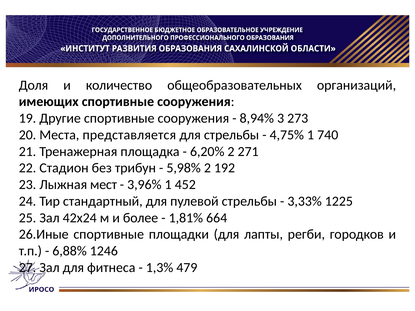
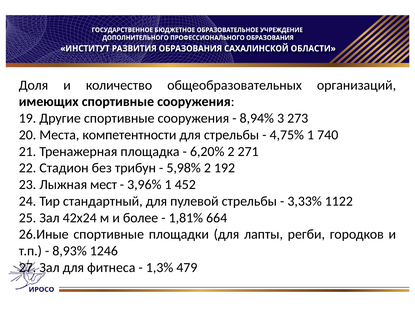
представляется: представляется -> компетентности (129, 135)
1225: 1225 -> 1122 (339, 201)
6,88%: 6,88% -> 8,93% (70, 251)
